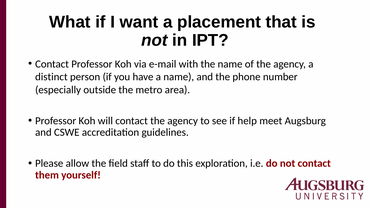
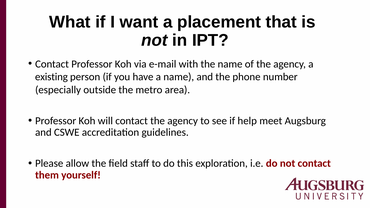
distinct: distinct -> existing (51, 77)
